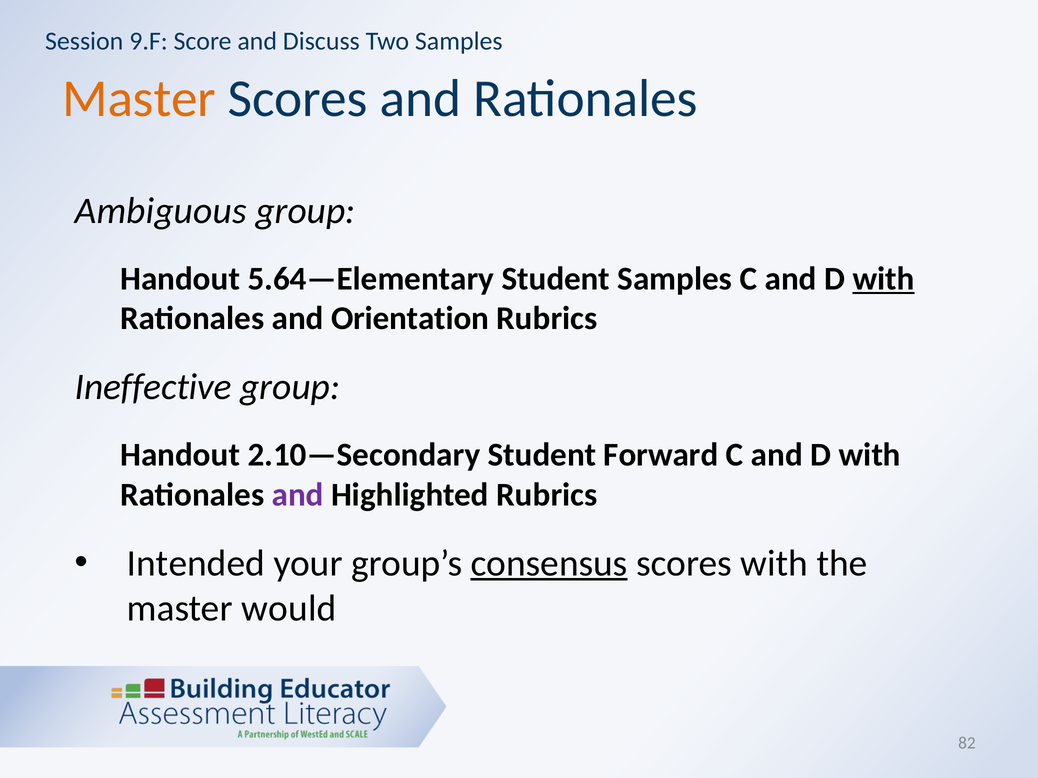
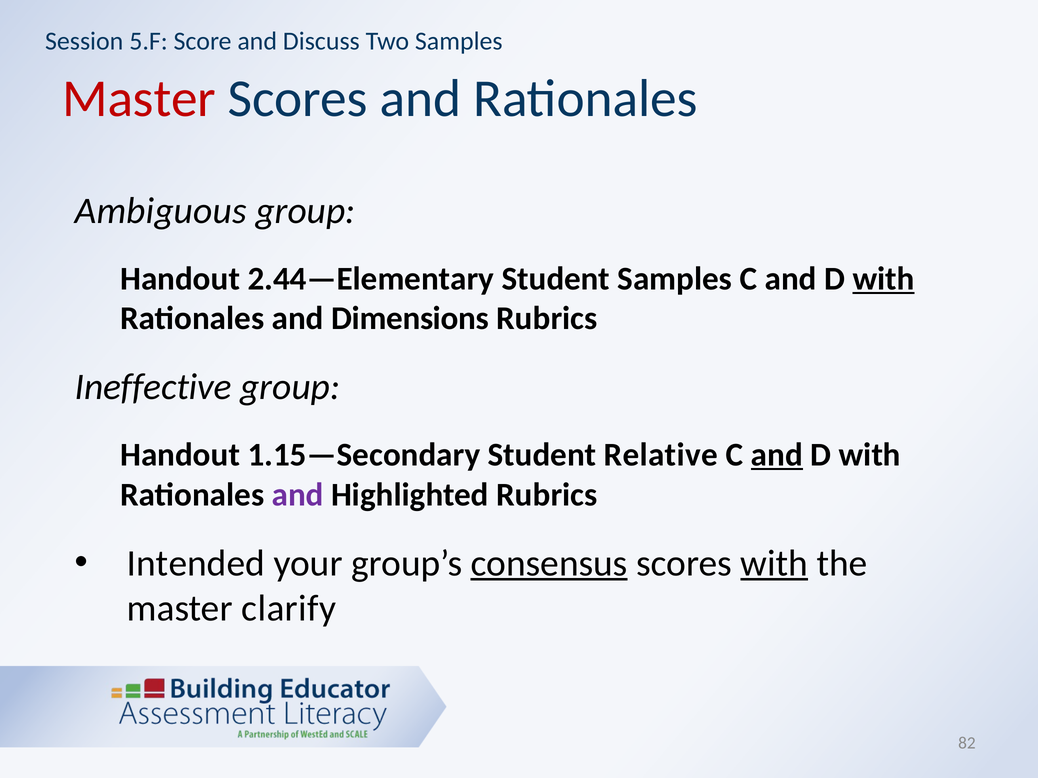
9.F: 9.F -> 5.F (148, 41)
Master colour: orange -> red (139, 99)
5.64—Elementary: 5.64—Elementary -> 2.44—Elementary (371, 279)
Orientation: Orientation -> Dimensions (410, 319)
2.10—Secondary: 2.10—Secondary -> 1.15—Secondary (364, 455)
Forward: Forward -> Relative (661, 455)
and underline: none -> present (777, 455)
with underline: none -> present (774, 564)
would: would -> clarify (289, 609)
